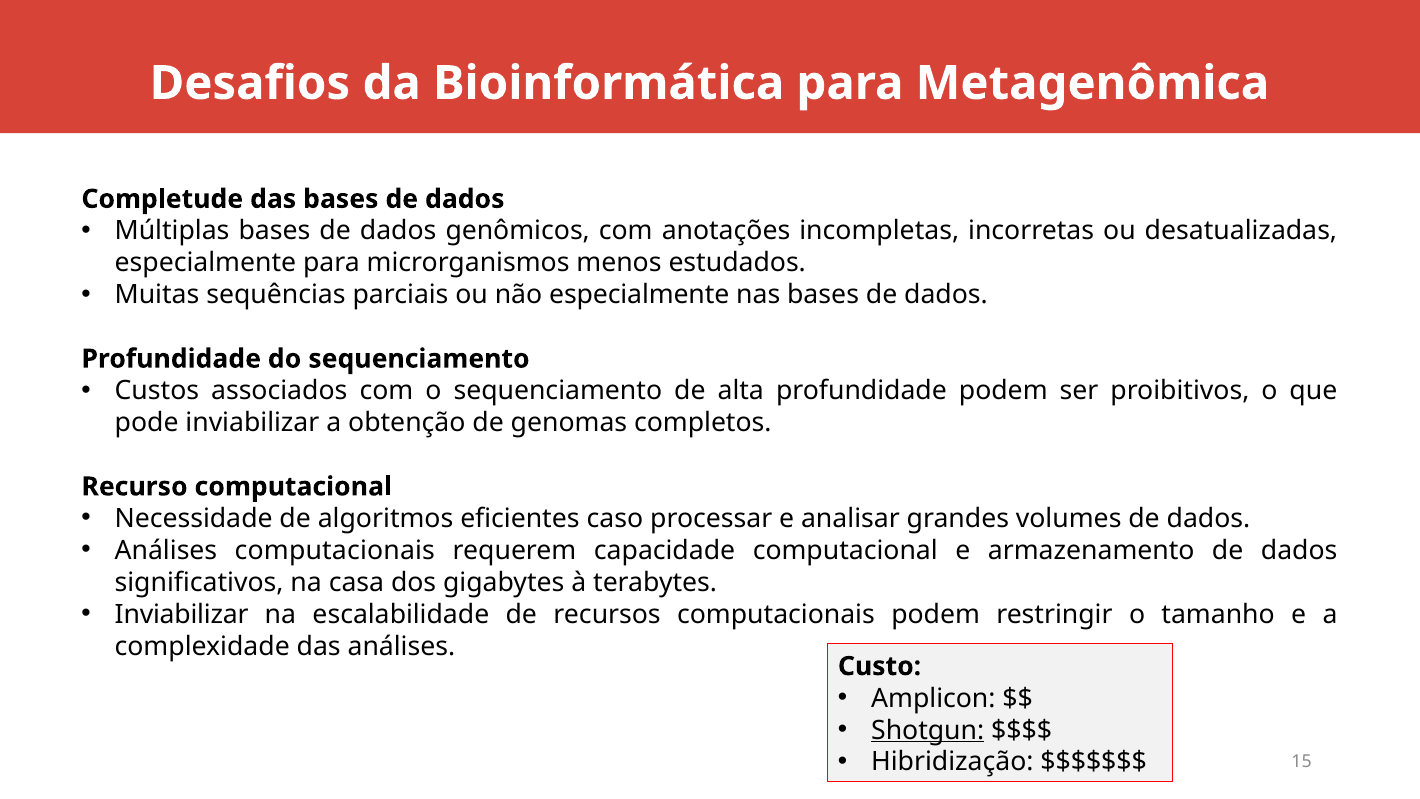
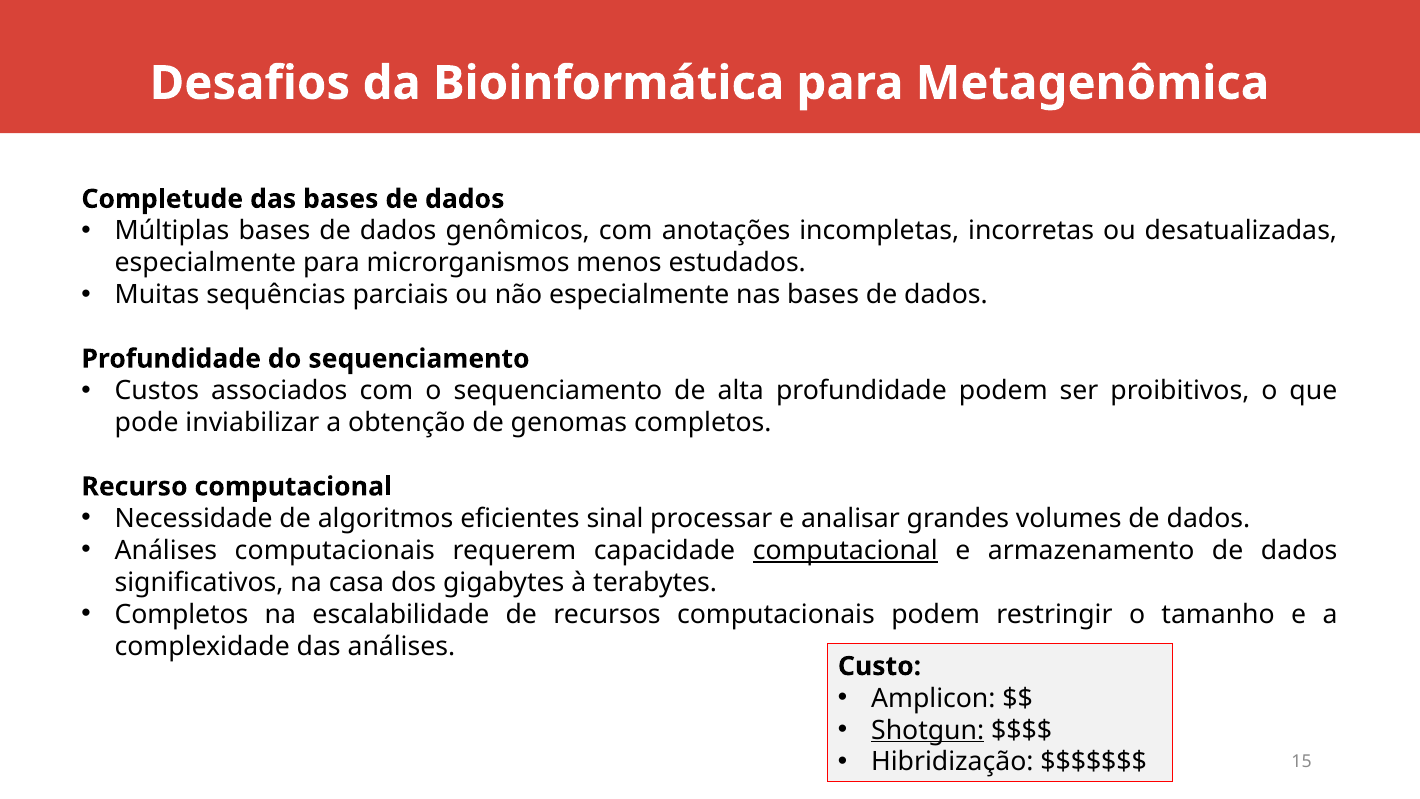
caso: caso -> sinal (615, 518)
computacional underline: none -> present (845, 550)
Inviabilizar: Inviabilizar -> Completos (182, 614)
